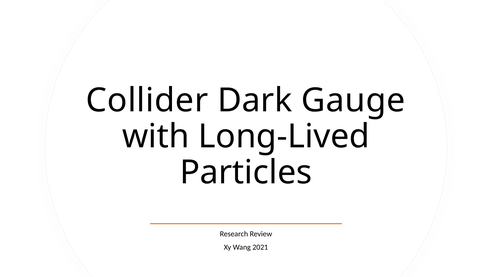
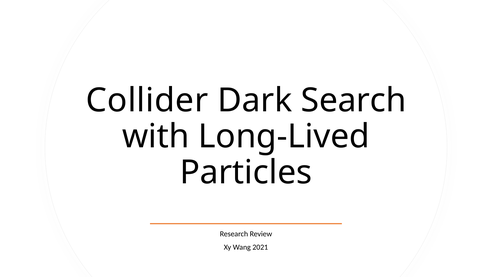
Gauge: Gauge -> Search (354, 100)
